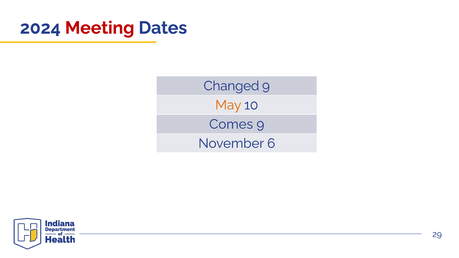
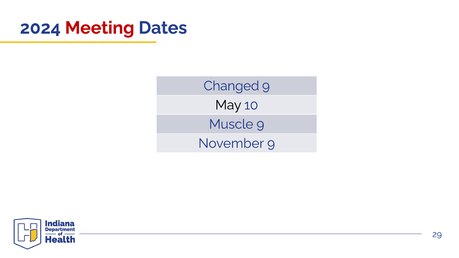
May colour: orange -> black (228, 105)
Comes: Comes -> Muscle (231, 124)
November 6: 6 -> 9 (271, 143)
